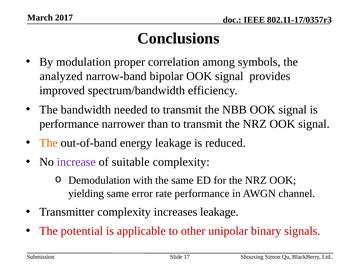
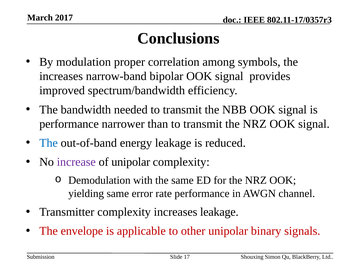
analyzed: analyzed -> increases (61, 76)
The colour: orange -> blue (49, 143)
of suitable: suitable -> unipolar (131, 162)
potential: potential -> envelope (82, 231)
